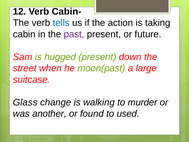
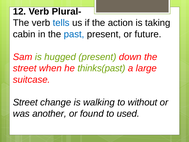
Cabin-: Cabin- -> Plural- (67, 11)
past colour: purple -> blue (74, 34)
moon(past: moon(past -> thinks(past (101, 68)
Glass: Glass -> Street (25, 102)
murder: murder -> without (143, 102)
